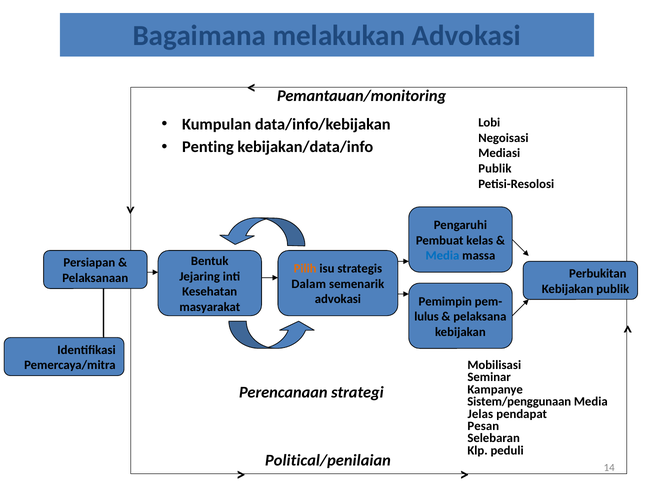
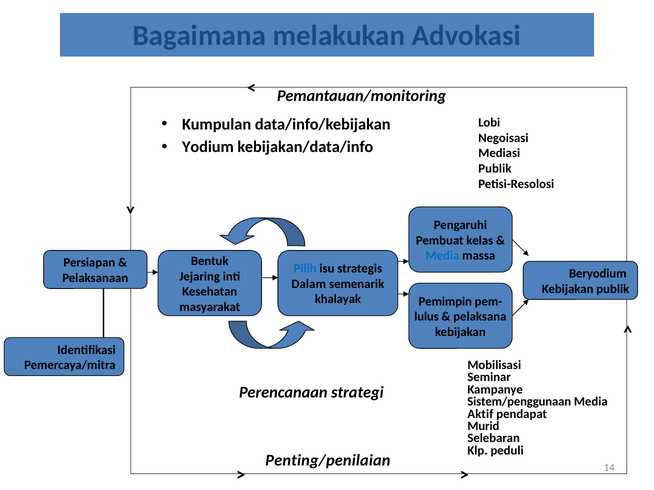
Penting: Penting -> Yodium (208, 147)
Pilih colour: orange -> blue (305, 269)
Perbukitan: Perbukitan -> Beryodium (598, 274)
advokasi: advokasi -> khalayak (338, 300)
Jelas: Jelas -> Aktif (480, 414)
Pesan: Pesan -> Murid (483, 426)
Political/penilaian: Political/penilaian -> Penting/penilaian (328, 461)
